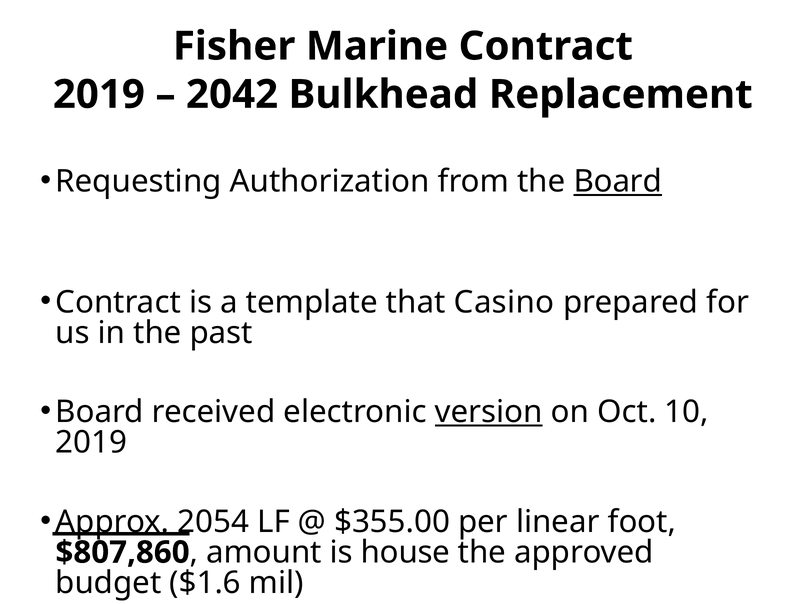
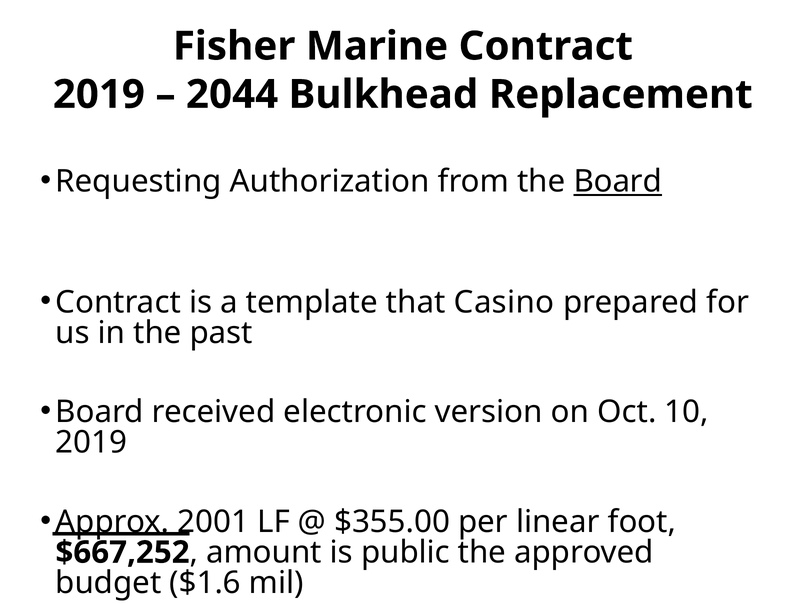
2042: 2042 -> 2044 (232, 95)
version underline: present -> none (489, 412)
2054: 2054 -> 2001 (213, 522)
$807,860: $807,860 -> $667,252 (123, 553)
house: house -> public (405, 553)
